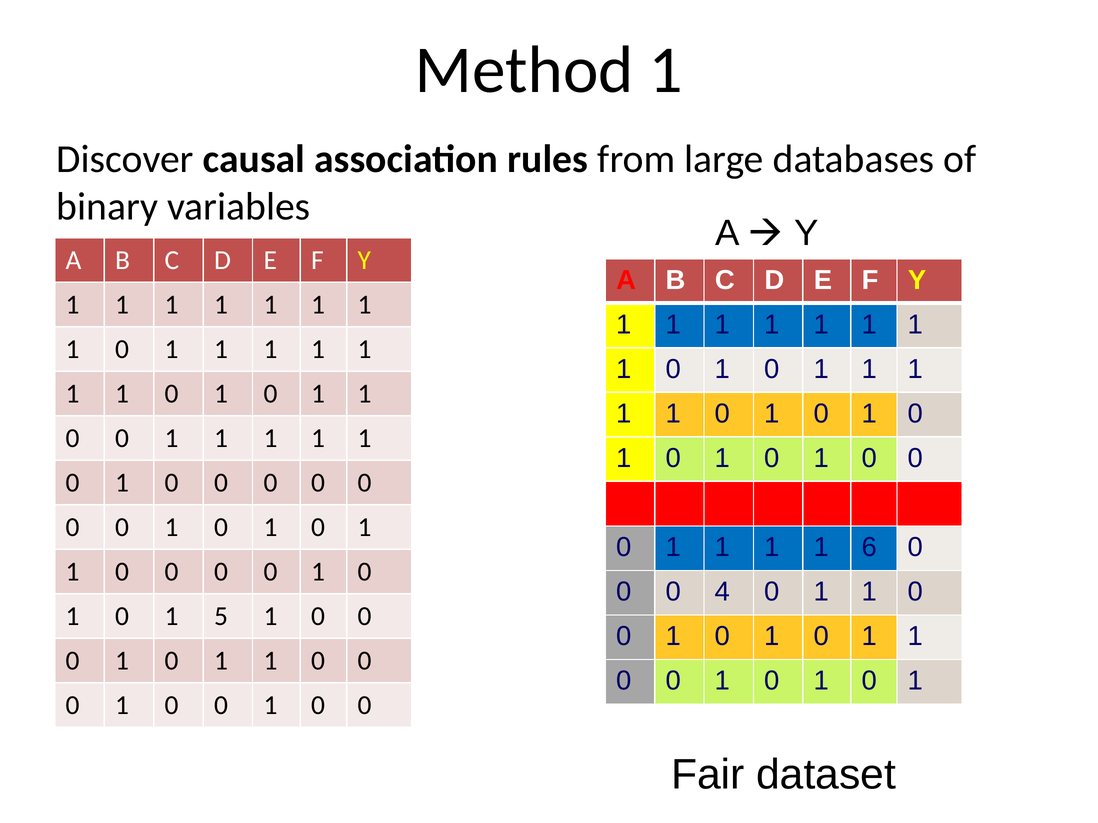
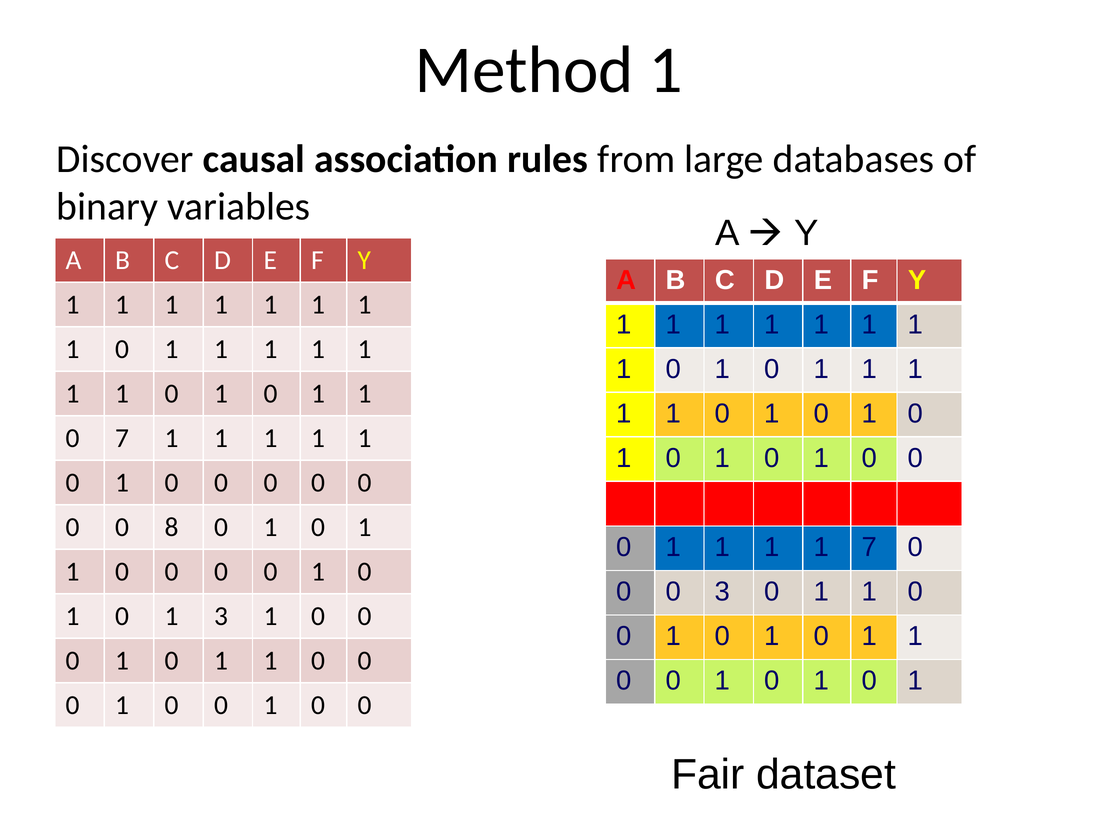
0: 0 -> 7 (122, 439)
1: 1 -> 8 (172, 528)
1 6: 6 -> 7 (869, 548)
0 4: 4 -> 3 (723, 592)
1 5: 5 -> 3 (221, 617)
